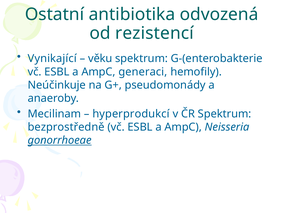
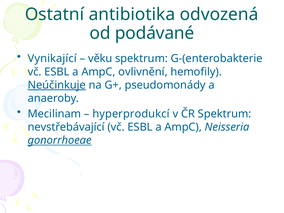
rezistencí: rezistencí -> podávané (155, 33)
generaci: generaci -> ovlivnění (143, 72)
Neúčinkuje underline: none -> present (57, 85)
bezprostředně: bezprostředně -> nevstřebávající (66, 127)
